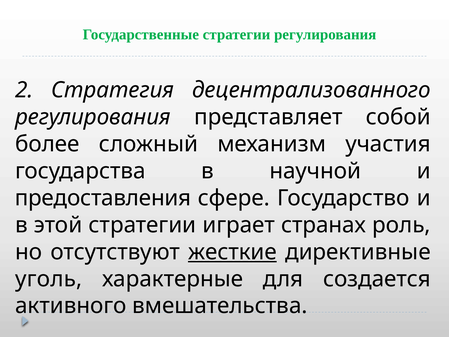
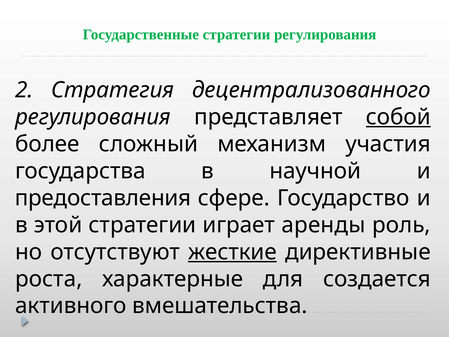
собой underline: none -> present (398, 117)
странах: странах -> аренды (323, 225)
уголь: уголь -> роста (49, 279)
